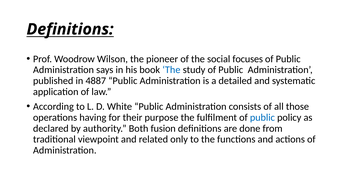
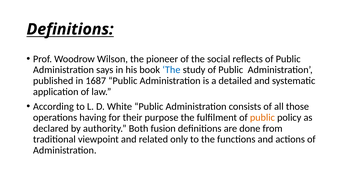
focuses: focuses -> reflects (248, 59)
4887: 4887 -> 1687 (96, 81)
public colour: blue -> orange (262, 117)
